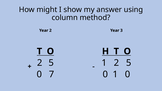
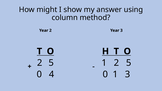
7: 7 -> 4 (52, 74)
1 0: 0 -> 3 (128, 74)
